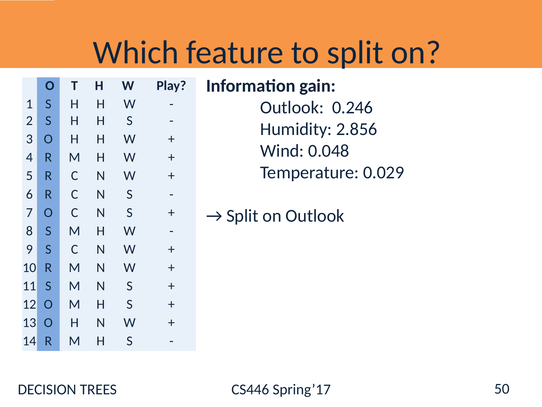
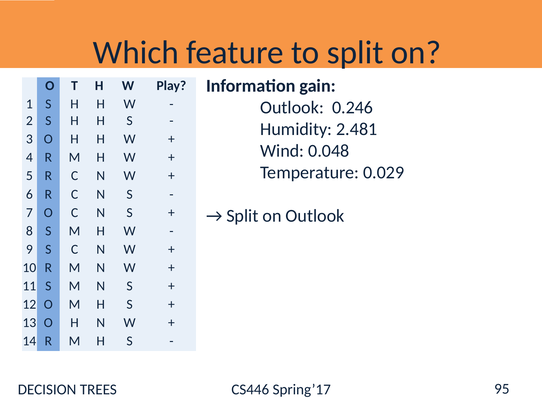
2.856: 2.856 -> 2.481 (357, 129)
50: 50 -> 95 (502, 388)
